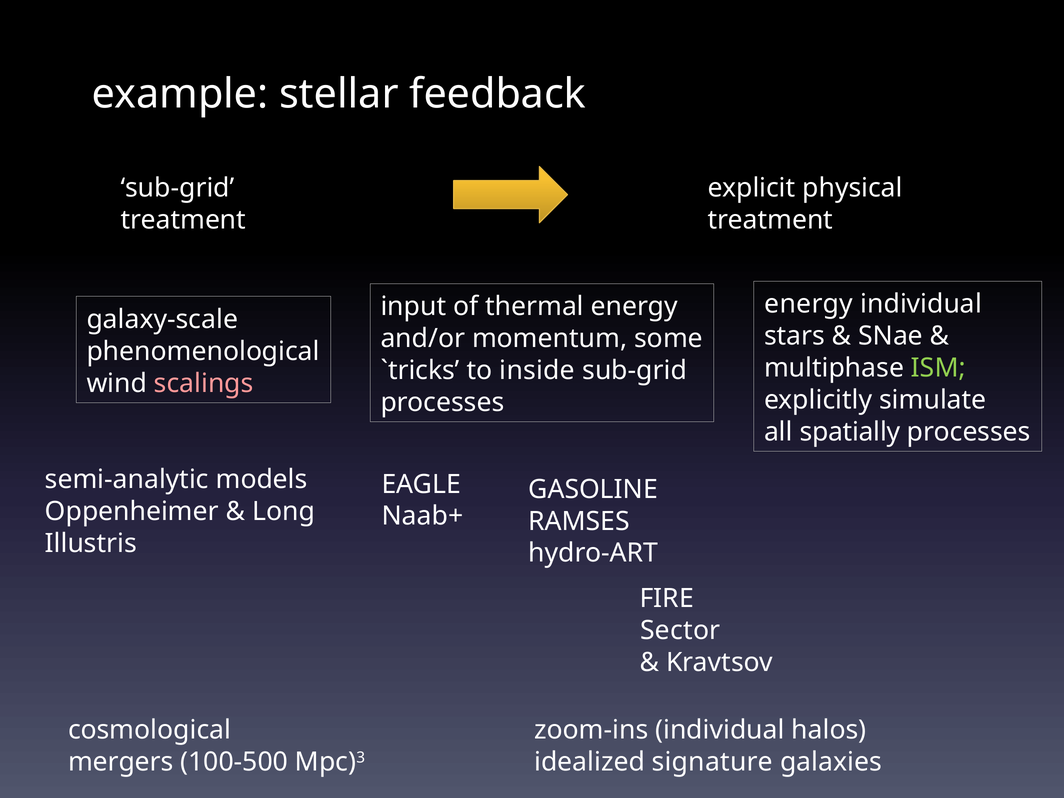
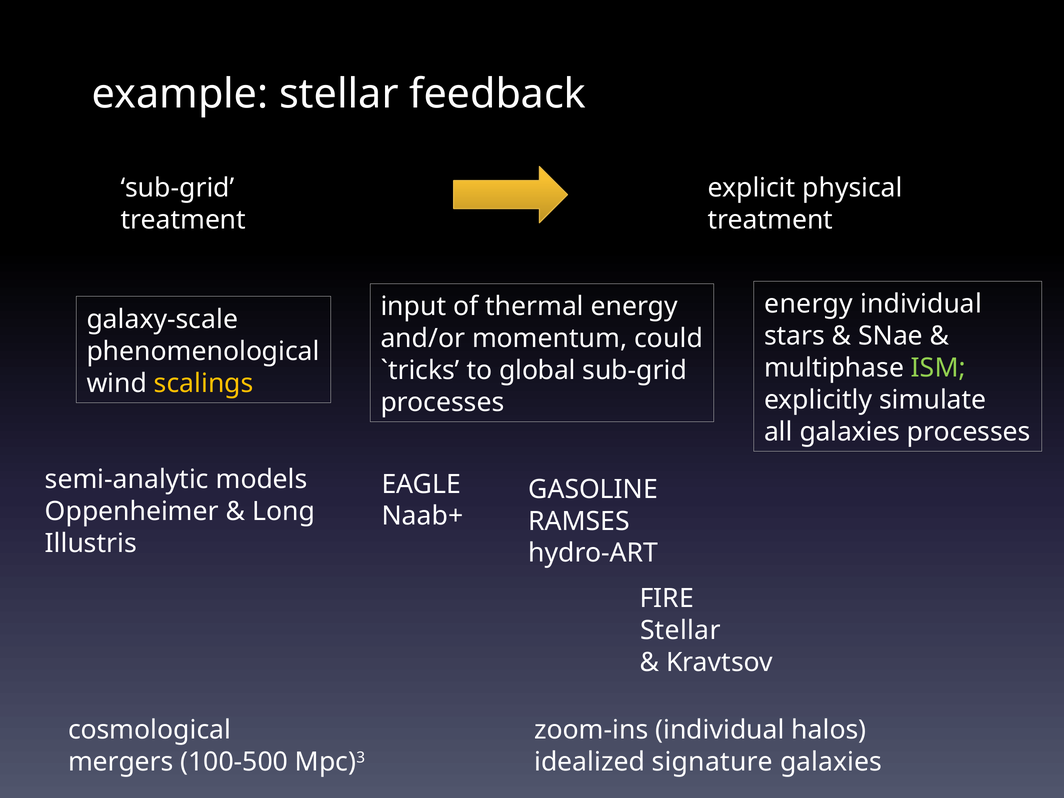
some: some -> could (669, 339)
inside: inside -> global (537, 370)
scalings colour: pink -> yellow (204, 383)
all spatially: spatially -> galaxies (850, 432)
Sector: Sector -> Stellar (680, 630)
